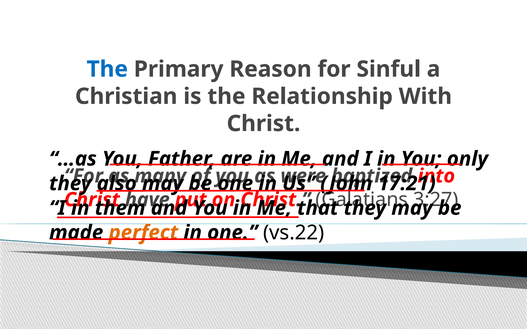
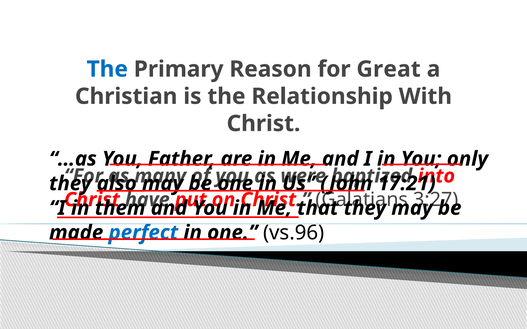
Sinful: Sinful -> Great (389, 69)
perfect colour: orange -> blue (143, 233)
vs.22: vs.22 -> vs.96 (294, 233)
